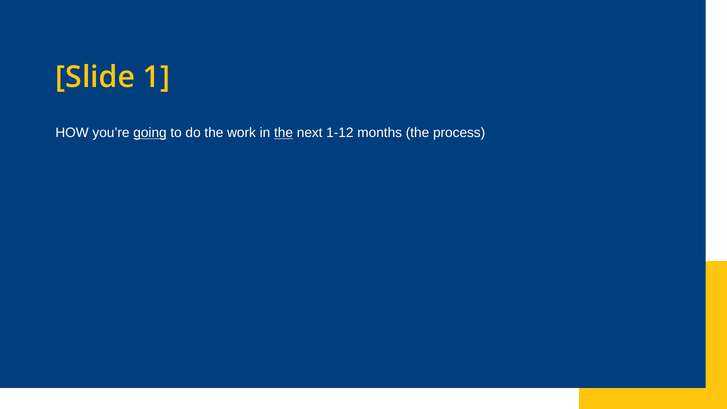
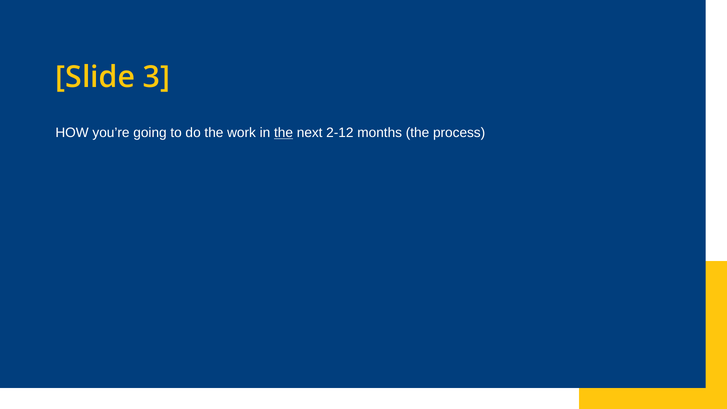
1: 1 -> 3 (157, 77)
going underline: present -> none (150, 133)
1-12: 1-12 -> 2-12 (340, 133)
